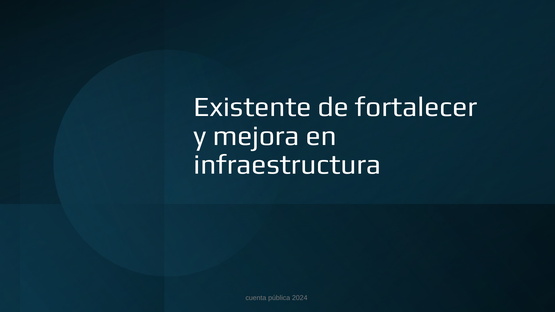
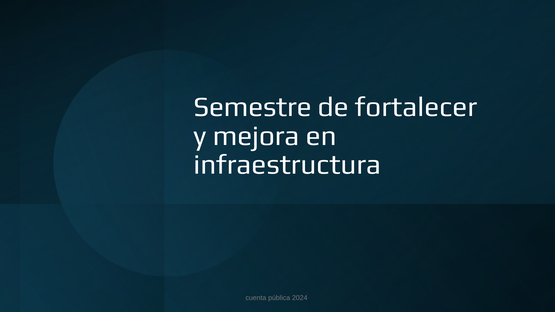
Existente: Existente -> Semestre (253, 107)
